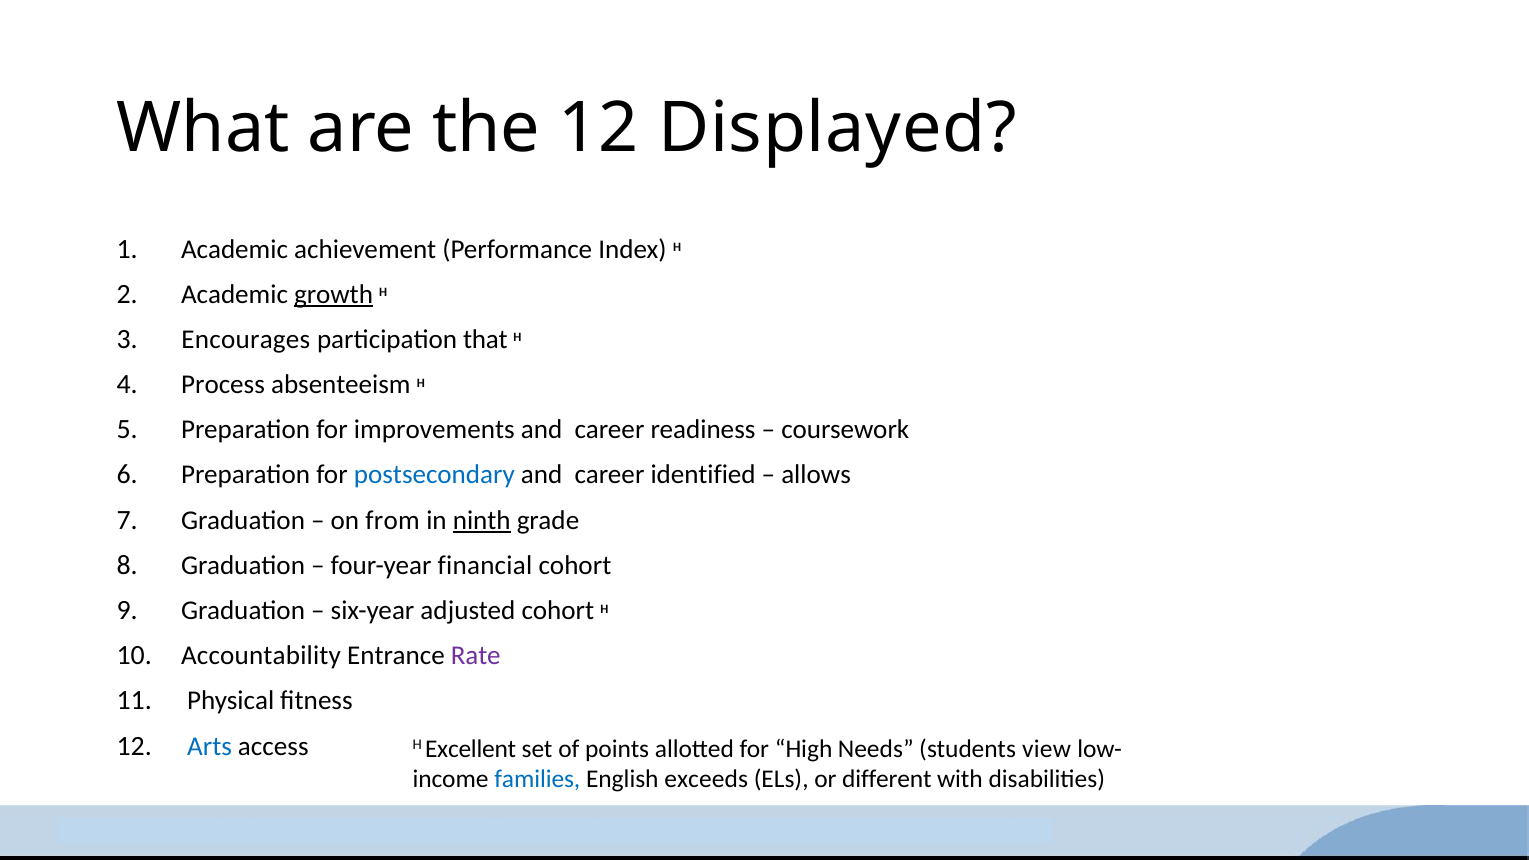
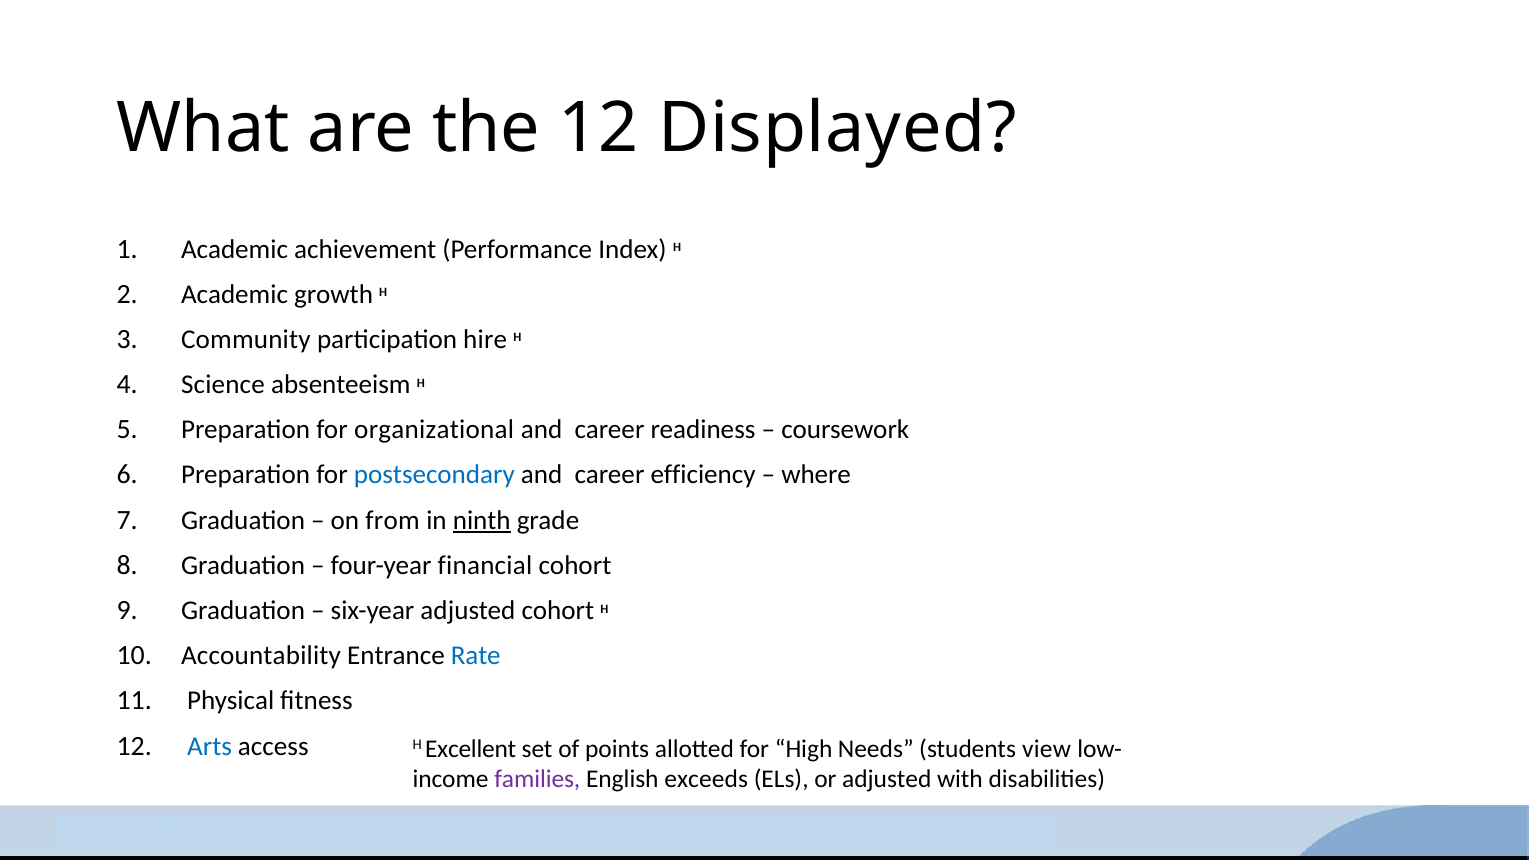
growth underline: present -> none (334, 294)
Encourages: Encourages -> Community (246, 340)
that: that -> hire (485, 340)
Process: Process -> Science (223, 385)
improvements: improvements -> organizational (434, 430)
identified: identified -> efficiency (703, 475)
allows: allows -> where (816, 475)
Rate colour: purple -> blue (476, 656)
families colour: blue -> purple (537, 780)
or different: different -> adjusted (887, 780)
